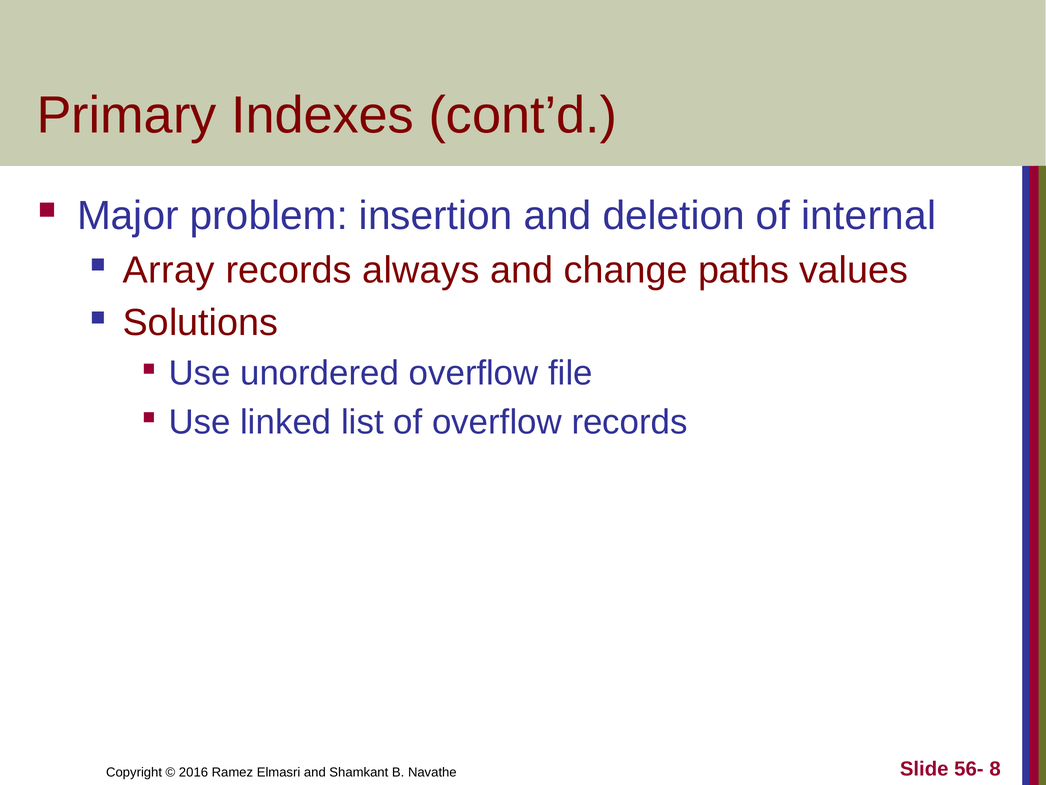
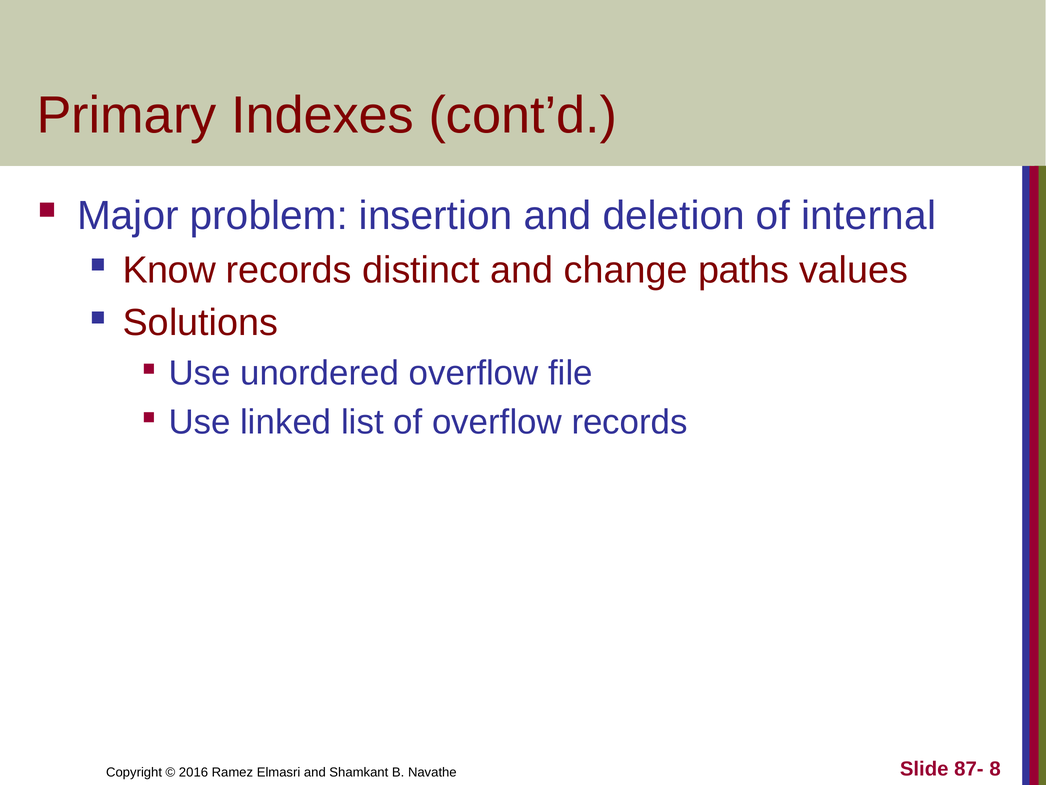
Array: Array -> Know (169, 270)
always: always -> distinct (421, 270)
56-: 56- -> 87- (969, 768)
